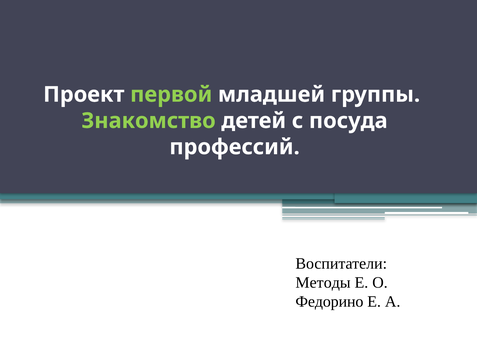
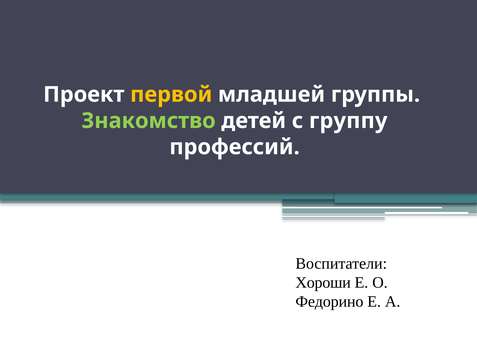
первой colour: light green -> yellow (171, 94)
посуда: посуда -> группу (348, 121)
Методы: Методы -> Хороши (323, 282)
